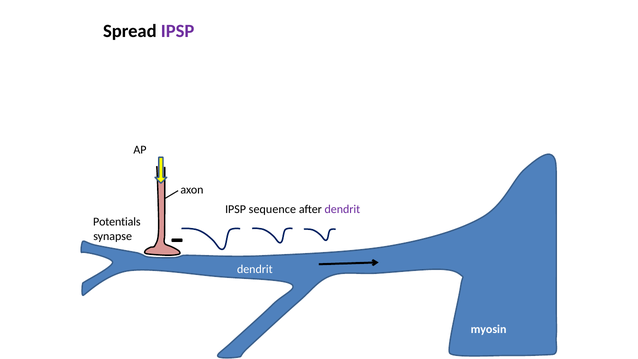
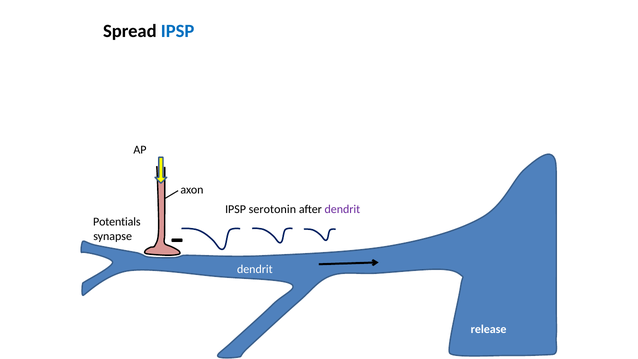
IPSP colour: purple -> blue (178, 31)
sequence: sequence -> serotonin (272, 209)
myosin: myosin -> release (489, 329)
